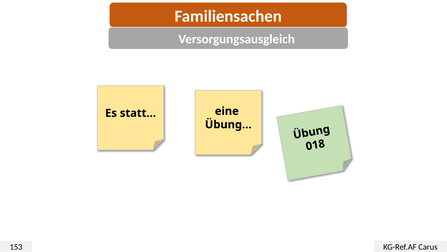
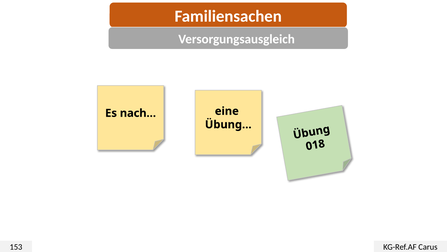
statt…: statt… -> nach… (138, 113)
